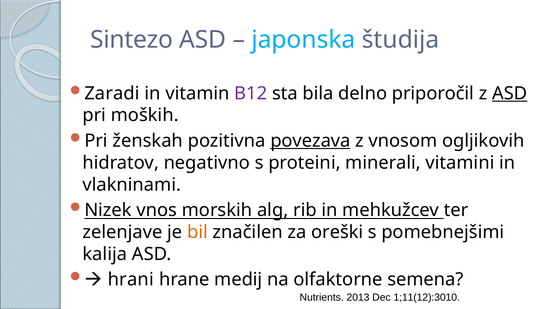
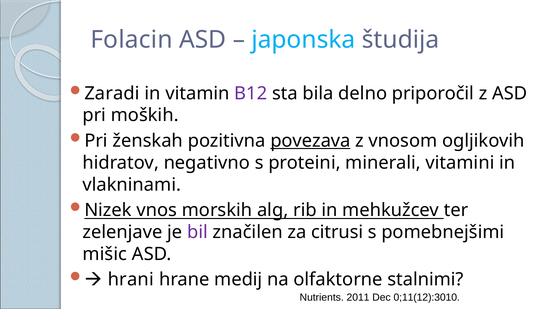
Sintezo: Sintezo -> Folacin (131, 40)
ASD underline: present -> none (510, 93)
bil colour: orange -> purple (197, 232)
oreški: oreški -> citrusi (337, 232)
kalija: kalija -> mišic (105, 254)
semena: semena -> stalnimi (425, 280)
2013: 2013 -> 2011 (358, 298)
1;11(12):3010: 1;11(12):3010 -> 0;11(12):3010 (427, 298)
